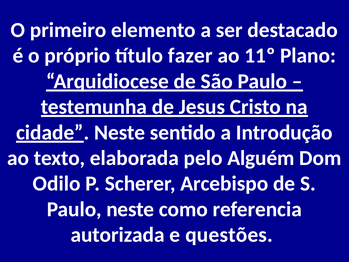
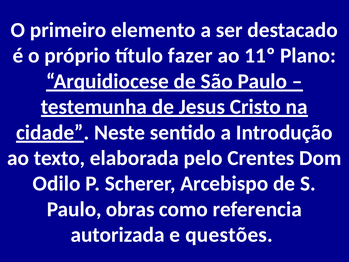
Alguém: Alguém -> Crentes (261, 158)
Paulo neste: neste -> obras (130, 209)
